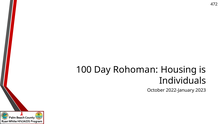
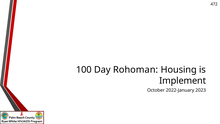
Individuals: Individuals -> Implement (183, 81)
